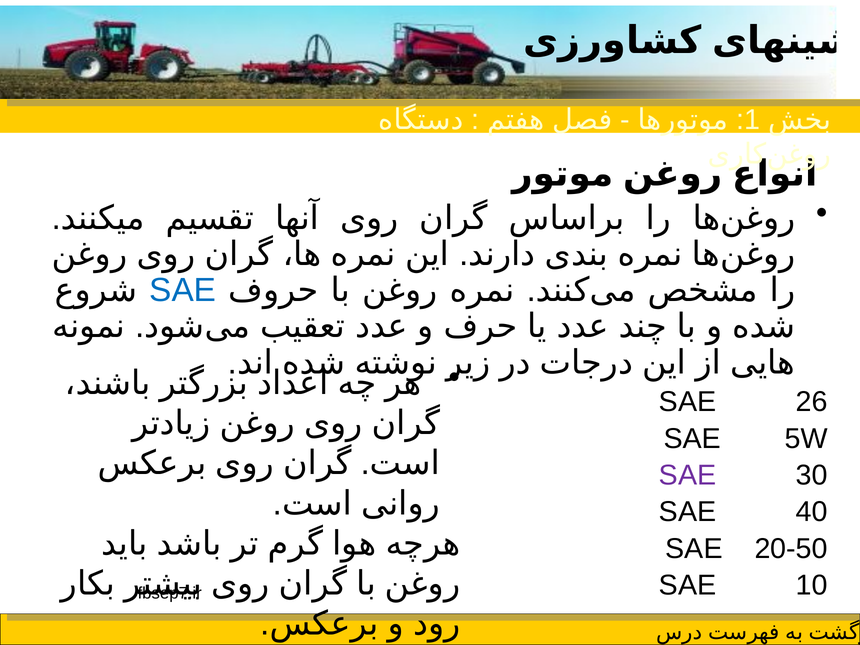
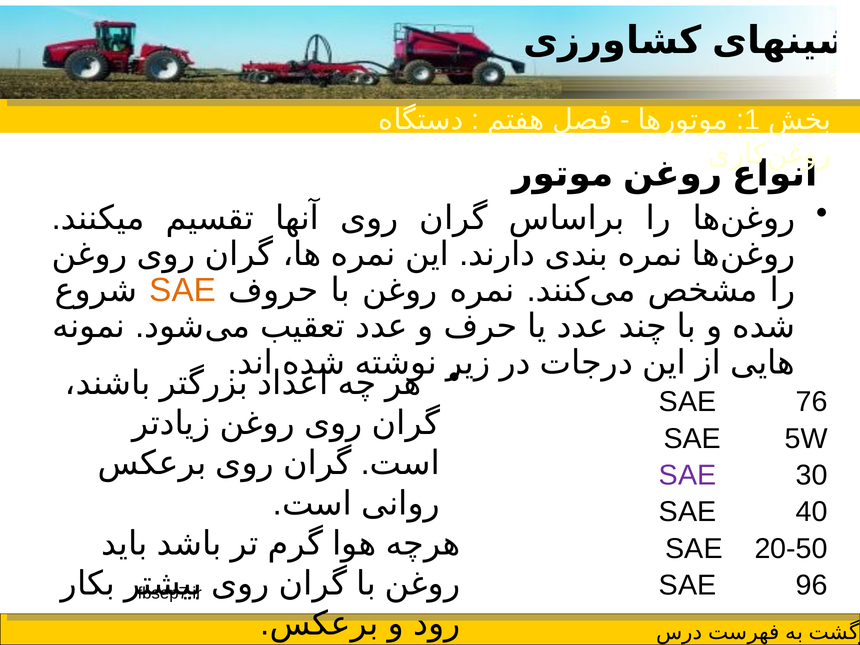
SAE colour: blue -> orange (183, 290)
26: 26 -> 76 (812, 402)
10: 10 -> 96 (812, 585)
